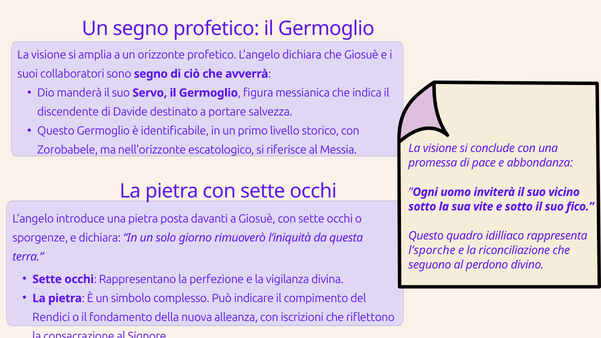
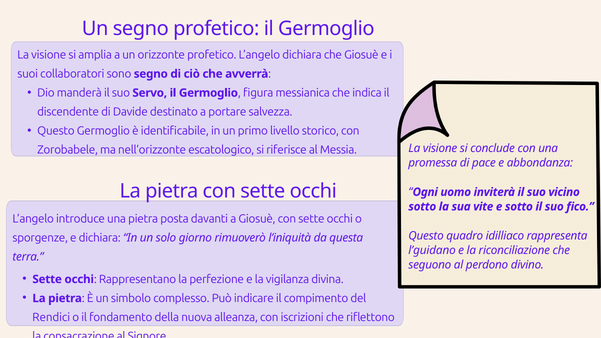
l’sporche: l’sporche -> l’guidano (432, 250)
